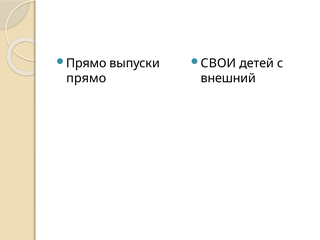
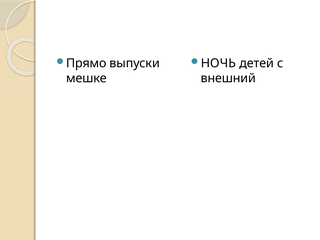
СВОИ: СВОИ -> НОЧЬ (218, 63)
прямо: прямо -> мешке (86, 78)
